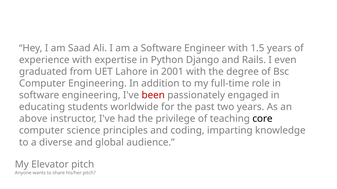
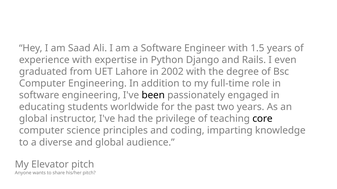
2001: 2001 -> 2002 (172, 72)
been colour: red -> black (153, 96)
above: above -> global (33, 119)
